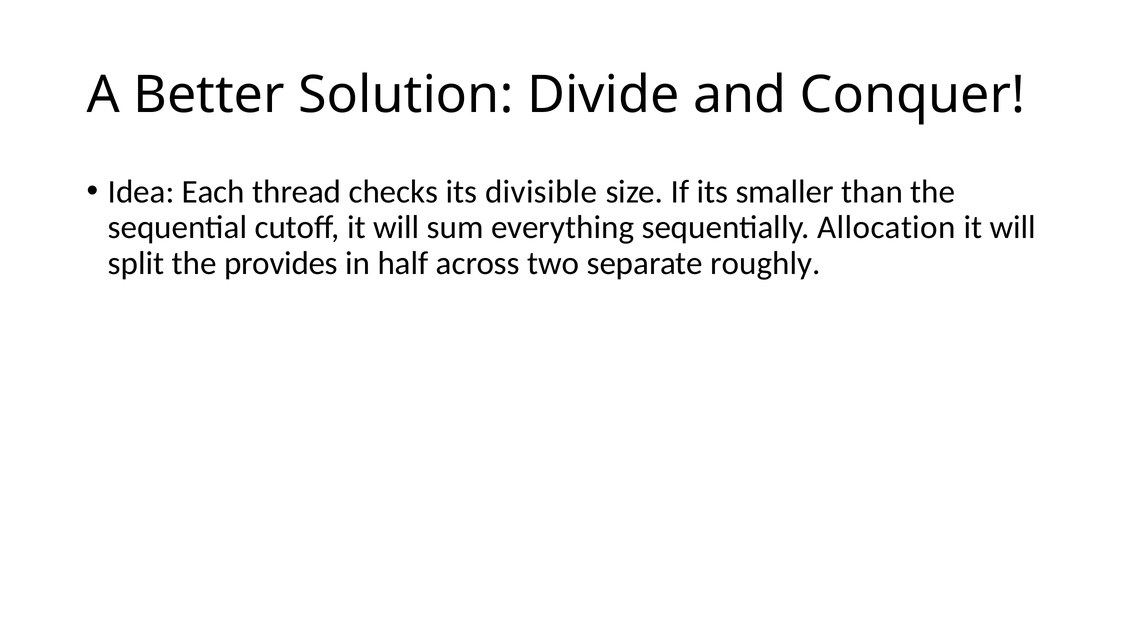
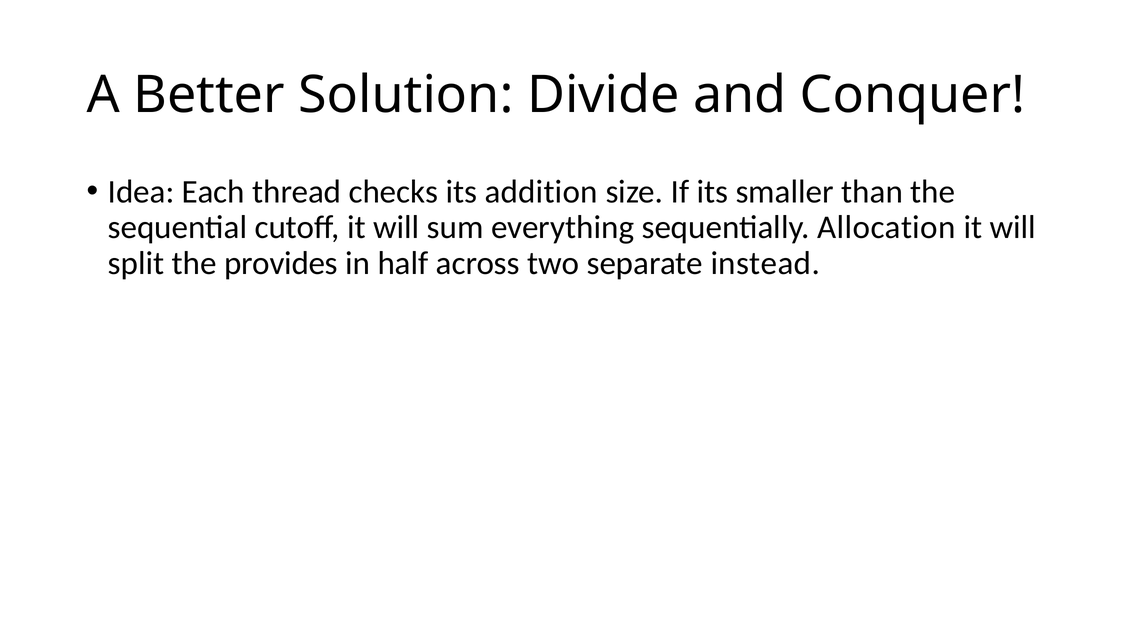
divisible: divisible -> addition (541, 192)
roughly: roughly -> instead (765, 263)
